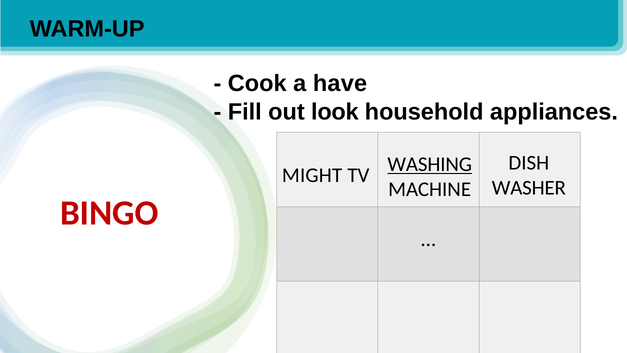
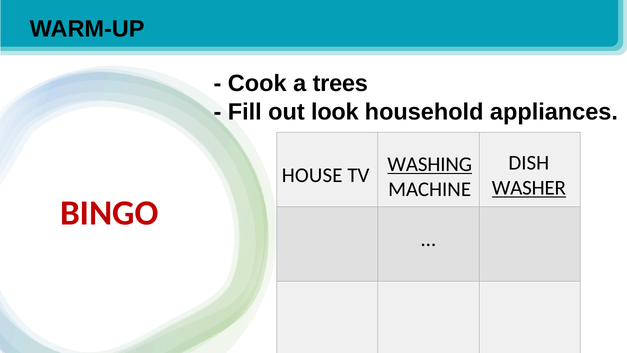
have: have -> trees (340, 83)
MIGHT: MIGHT -> HOUSE (312, 175)
WASHER underline: none -> present (529, 188)
